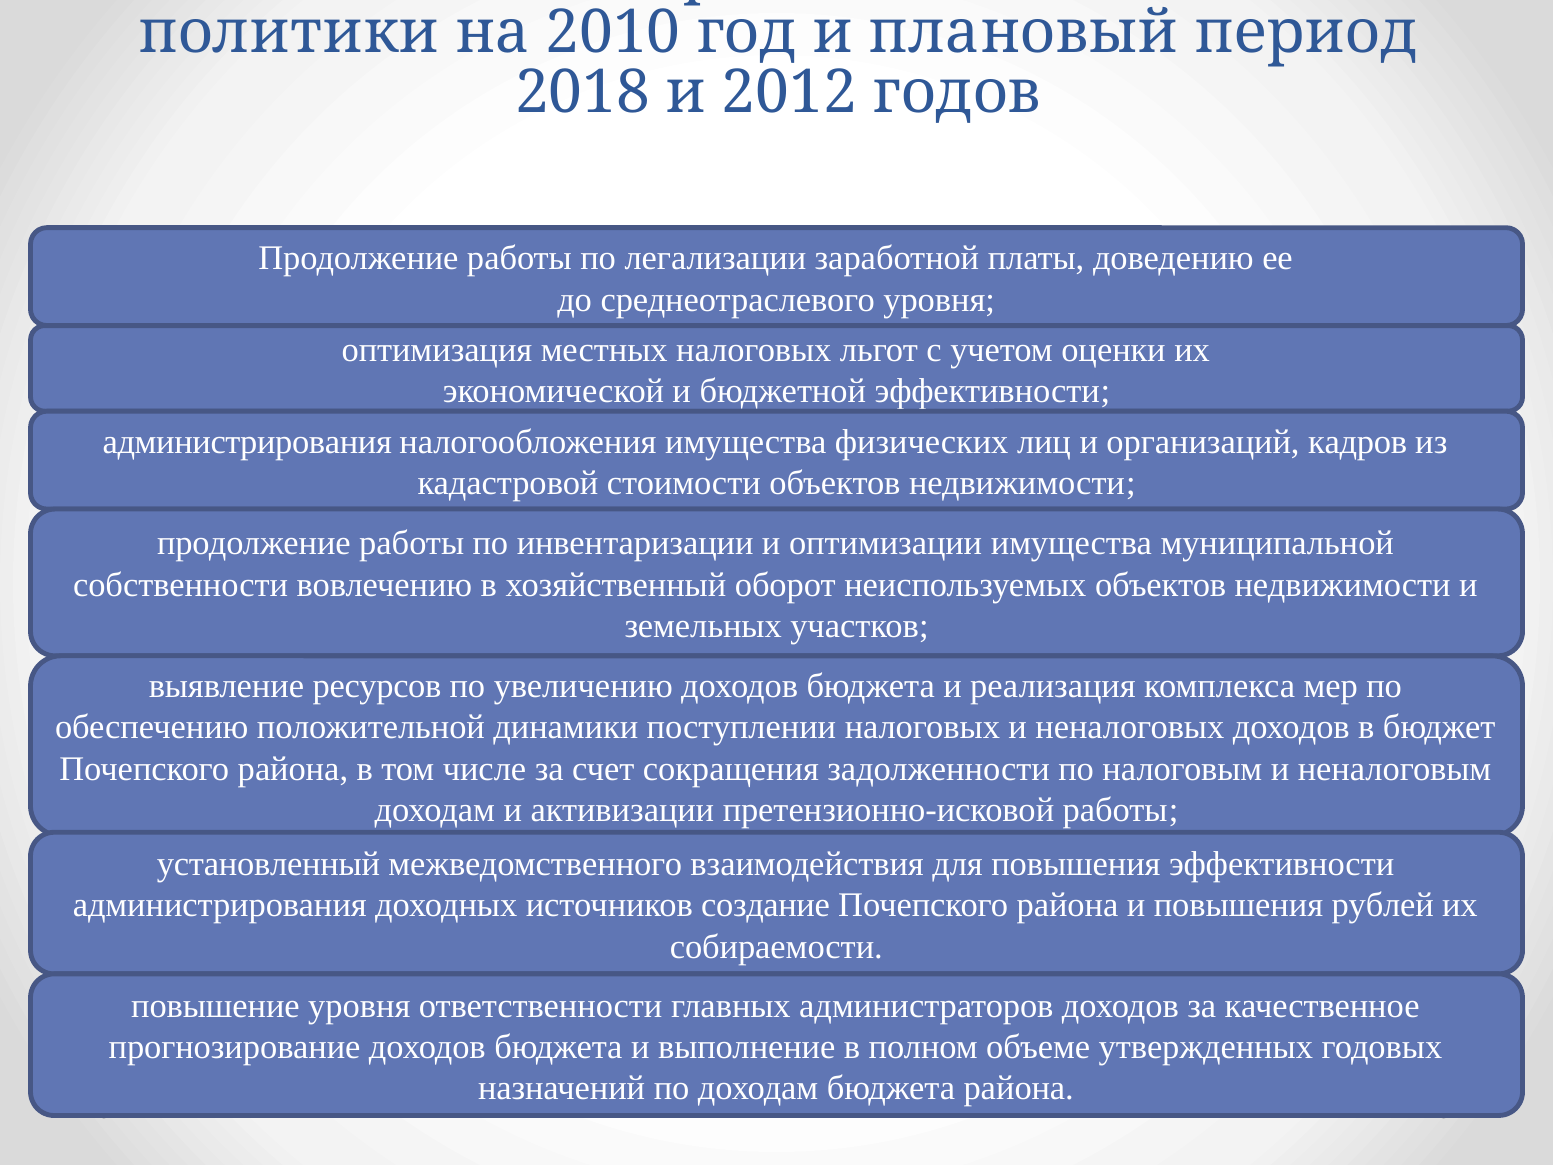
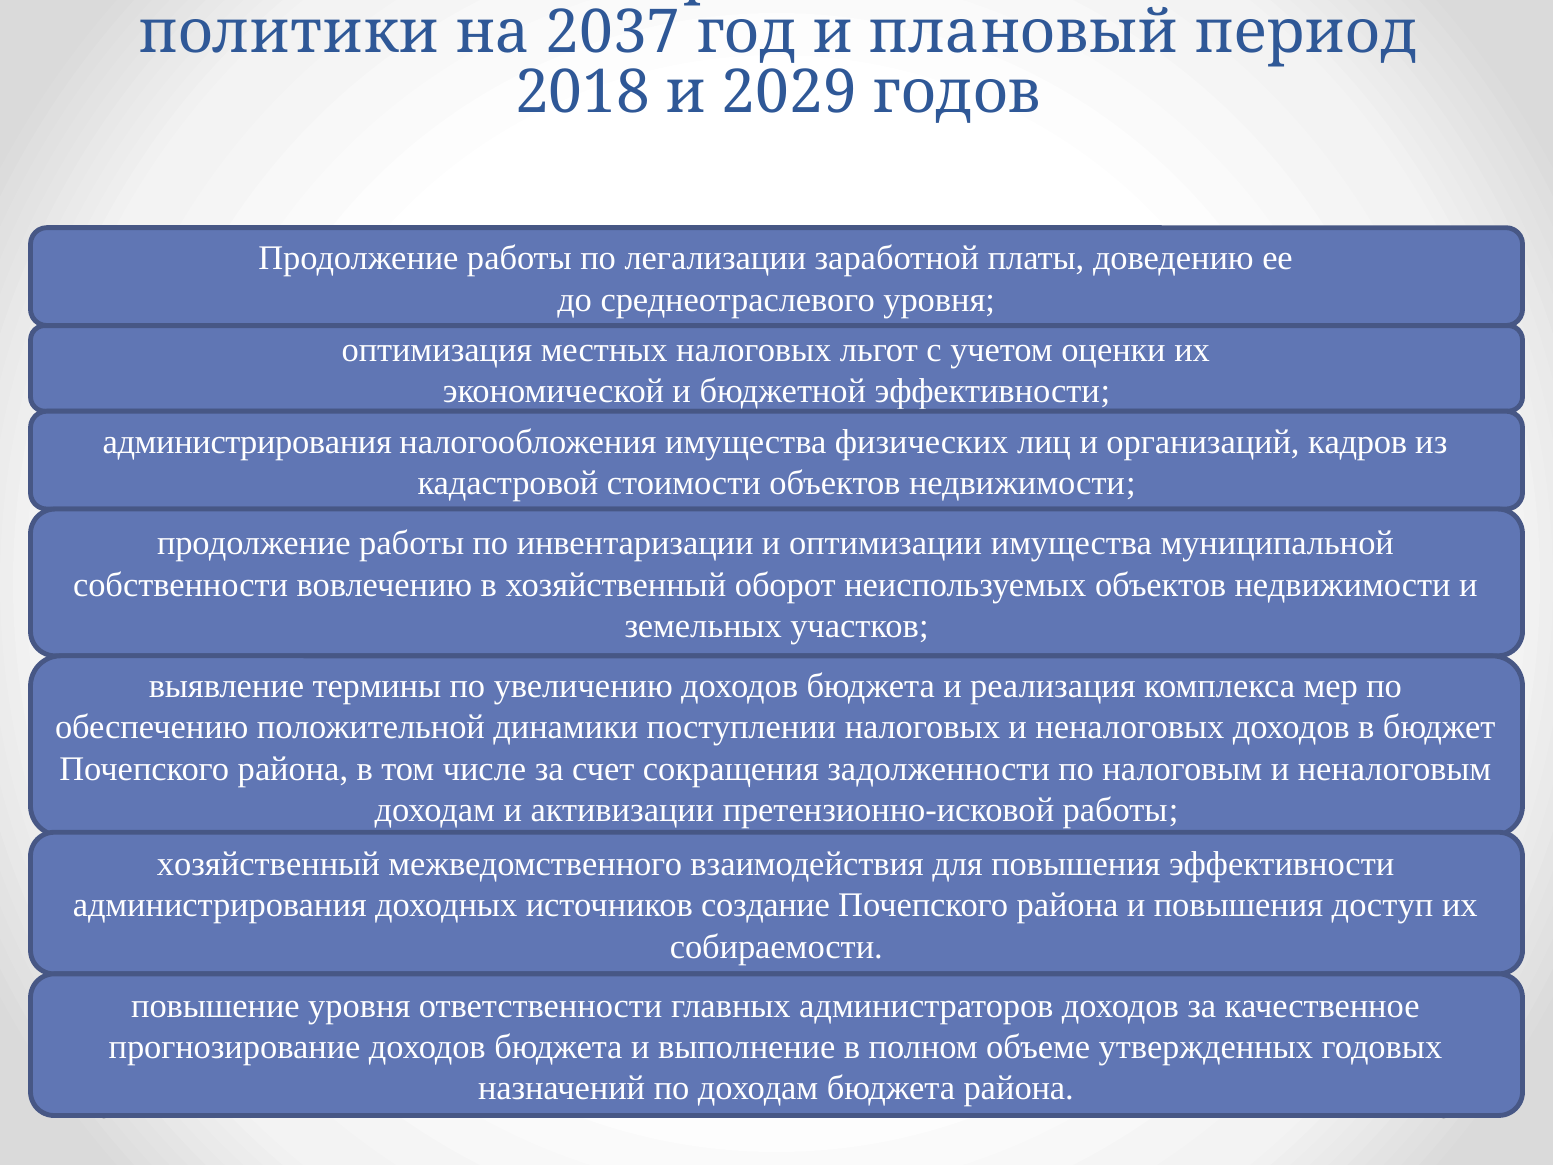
2010: 2010 -> 2037 (613, 32)
2012: 2012 -> 2029 (789, 93)
ресурсов: ресурсов -> термины (377, 686)
установленный: установленный -> хозяйственный (268, 864)
рублей: рублей -> доступ (1383, 905)
